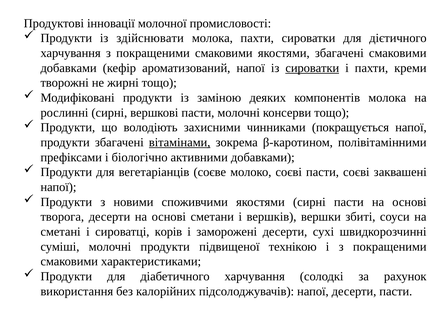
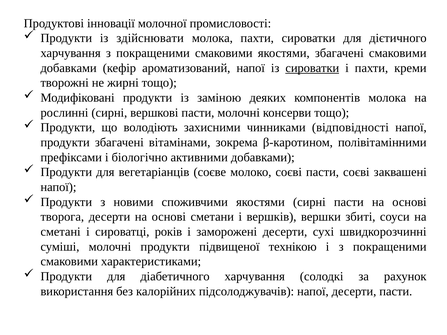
покращується: покращується -> відповідності (350, 128)
вітамінами underline: present -> none (180, 143)
корів: корів -> років (168, 232)
